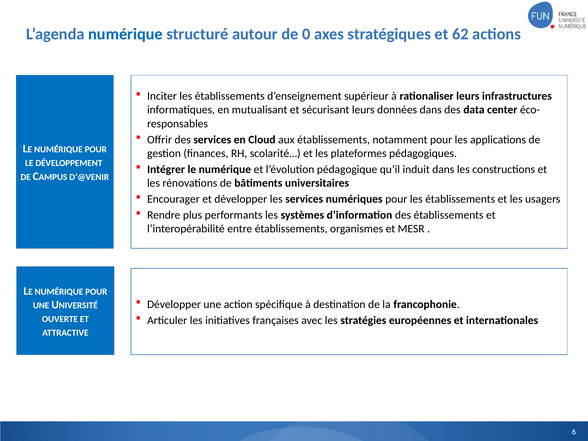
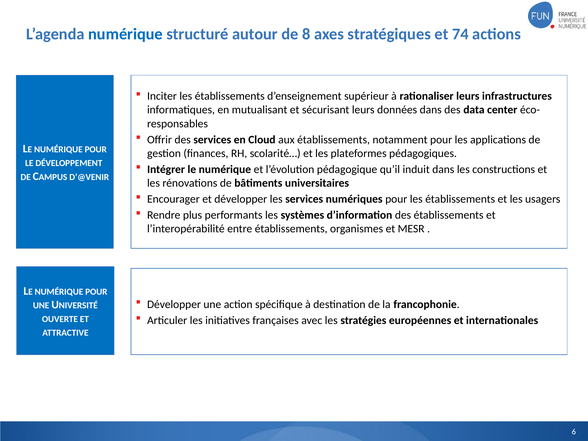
0: 0 -> 8 (306, 34)
62: 62 -> 74 (460, 34)
